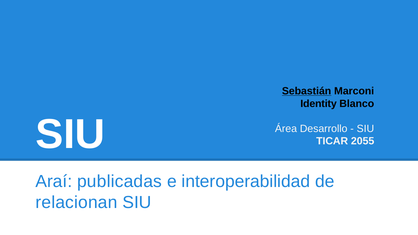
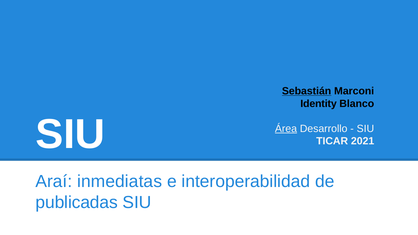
Área underline: none -> present (286, 129)
2055: 2055 -> 2021 (363, 141)
publicadas: publicadas -> inmediatas (120, 182)
relacionan: relacionan -> publicadas (77, 203)
